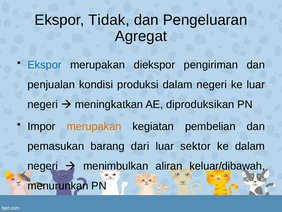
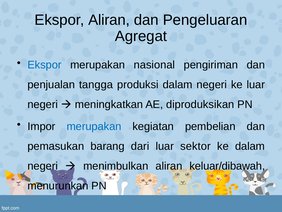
Ekspor Tidak: Tidak -> Aliran (109, 20)
diekspor: diekspor -> nasional (154, 65)
kondisi: kondisi -> tangga (96, 84)
merupakan colour: orange -> blue (94, 126)
